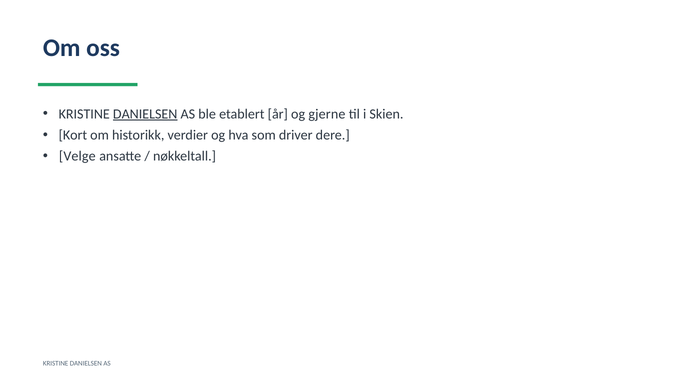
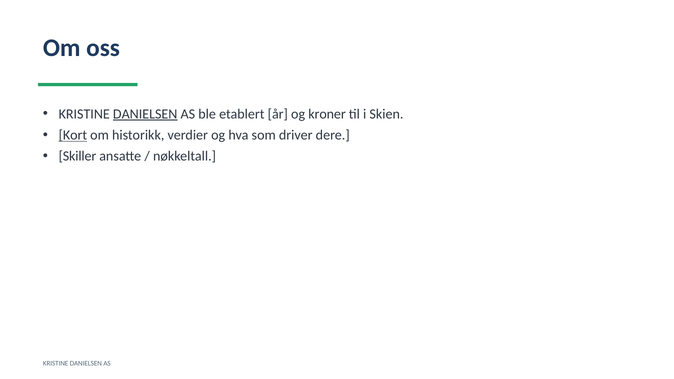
gjerne: gjerne -> kroner (327, 114)
Kort underline: none -> present (73, 135)
Velge: Velge -> Skiller (77, 156)
